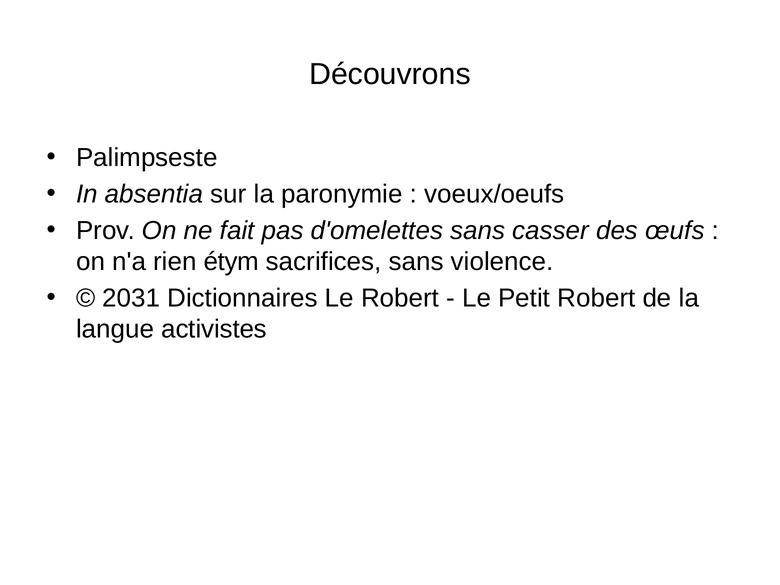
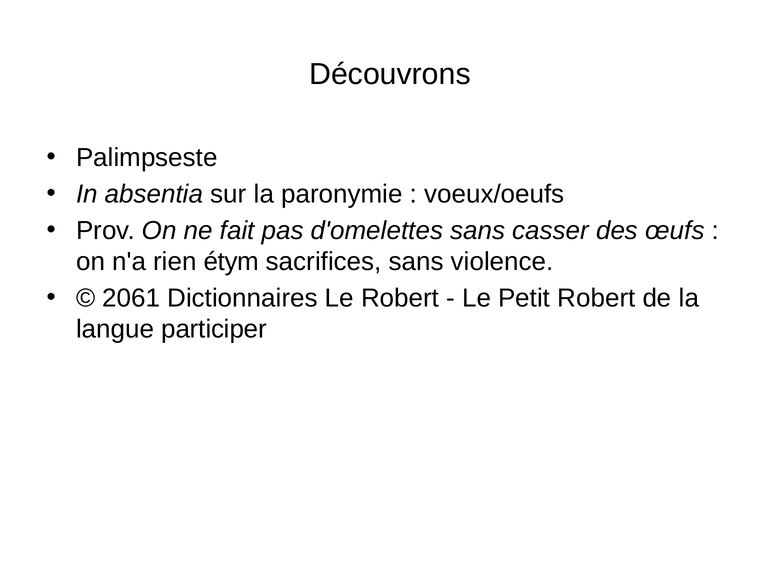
2031: 2031 -> 2061 (131, 298)
activistes: activistes -> participer (214, 329)
